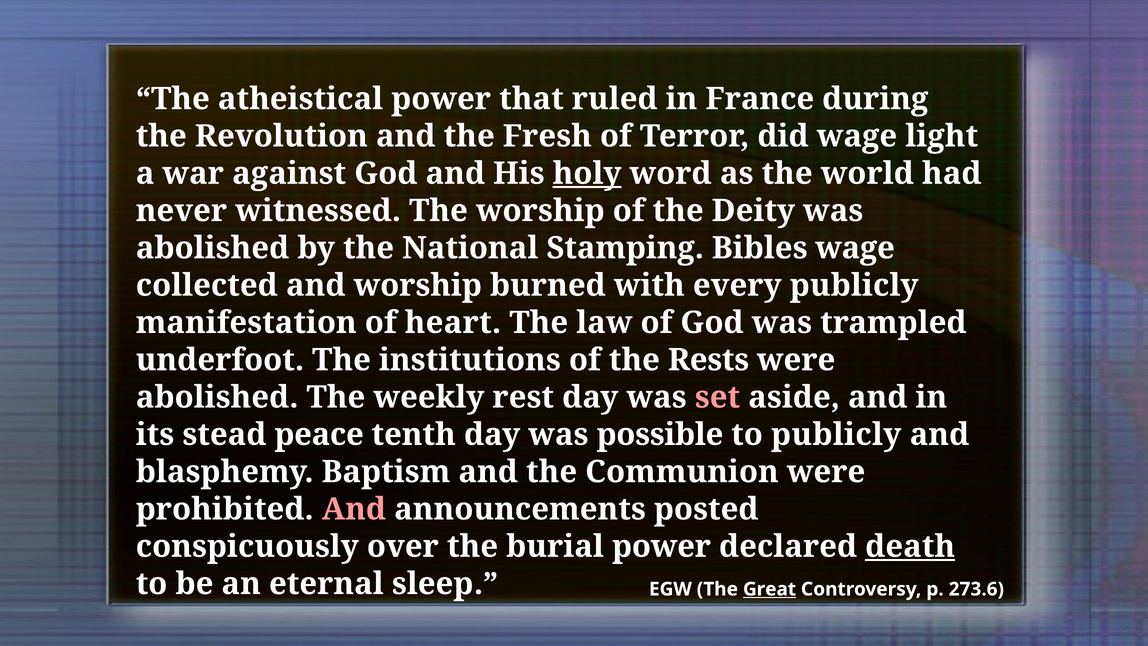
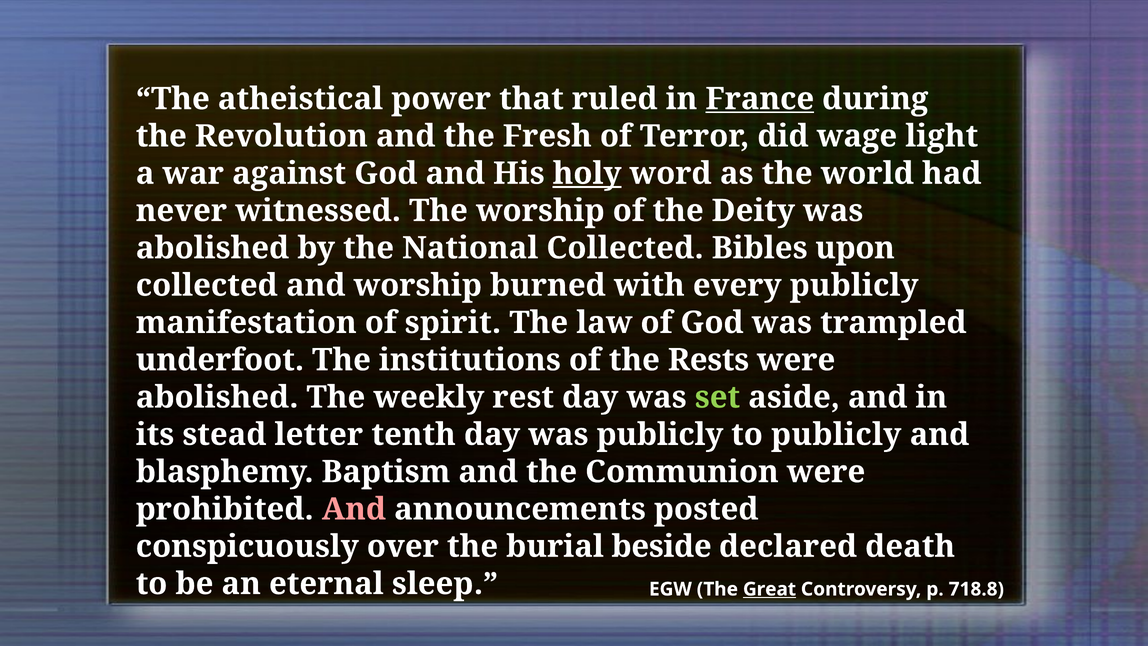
France underline: none -> present (760, 99)
National Stamping: Stamping -> Collected (625, 248)
Bibles wage: wage -> upon (855, 248)
heart: heart -> spirit (453, 323)
set colour: pink -> light green (717, 397)
peace: peace -> letter (319, 434)
was possible: possible -> publicly (660, 434)
burial power: power -> beside (662, 546)
death underline: present -> none (910, 546)
273.6: 273.6 -> 718.8 (976, 589)
